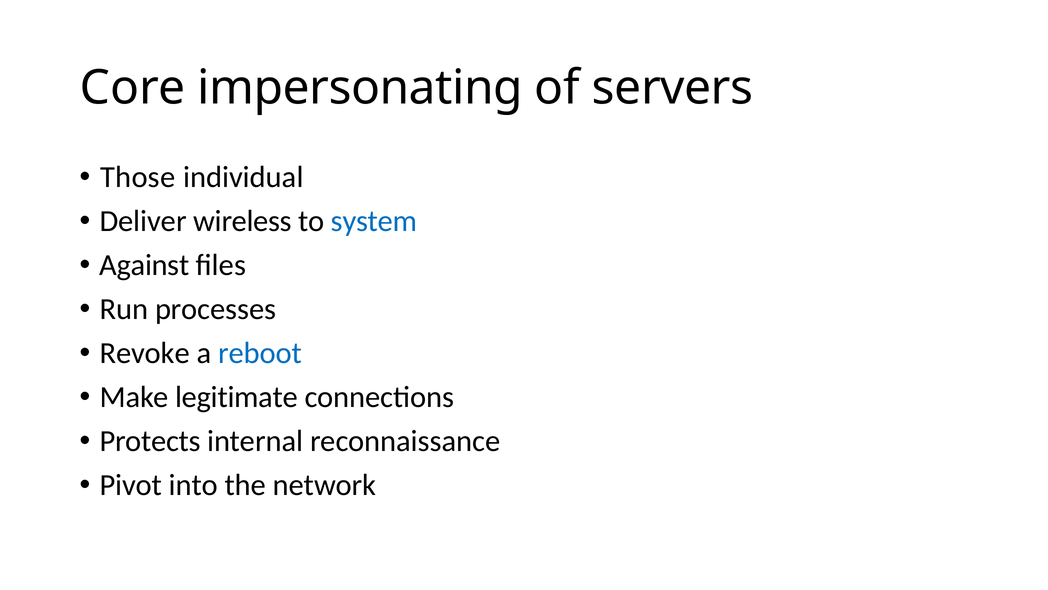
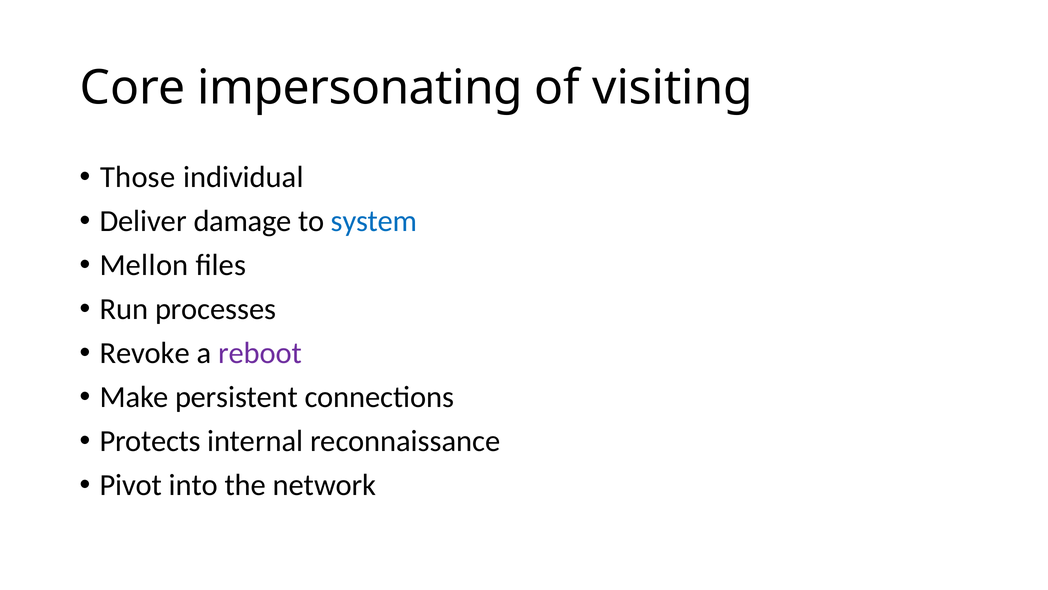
servers: servers -> visiting (672, 88)
wireless: wireless -> damage (243, 221)
Against: Against -> Mellon (144, 265)
reboot colour: blue -> purple (260, 353)
legitimate: legitimate -> persistent (237, 397)
